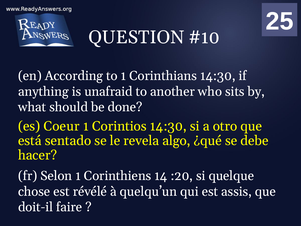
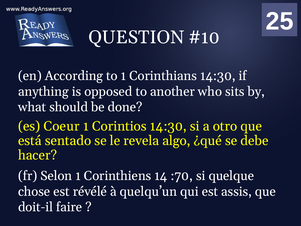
unafraid: unafraid -> opposed (108, 91)
:20: :20 -> :70 (182, 176)
